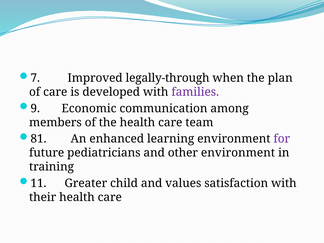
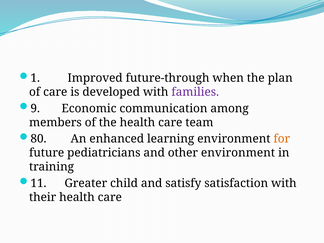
7: 7 -> 1 (35, 78)
legally-through: legally-through -> future-through (168, 78)
81: 81 -> 80 (38, 139)
for colour: purple -> orange (282, 139)
values: values -> satisfy (183, 183)
